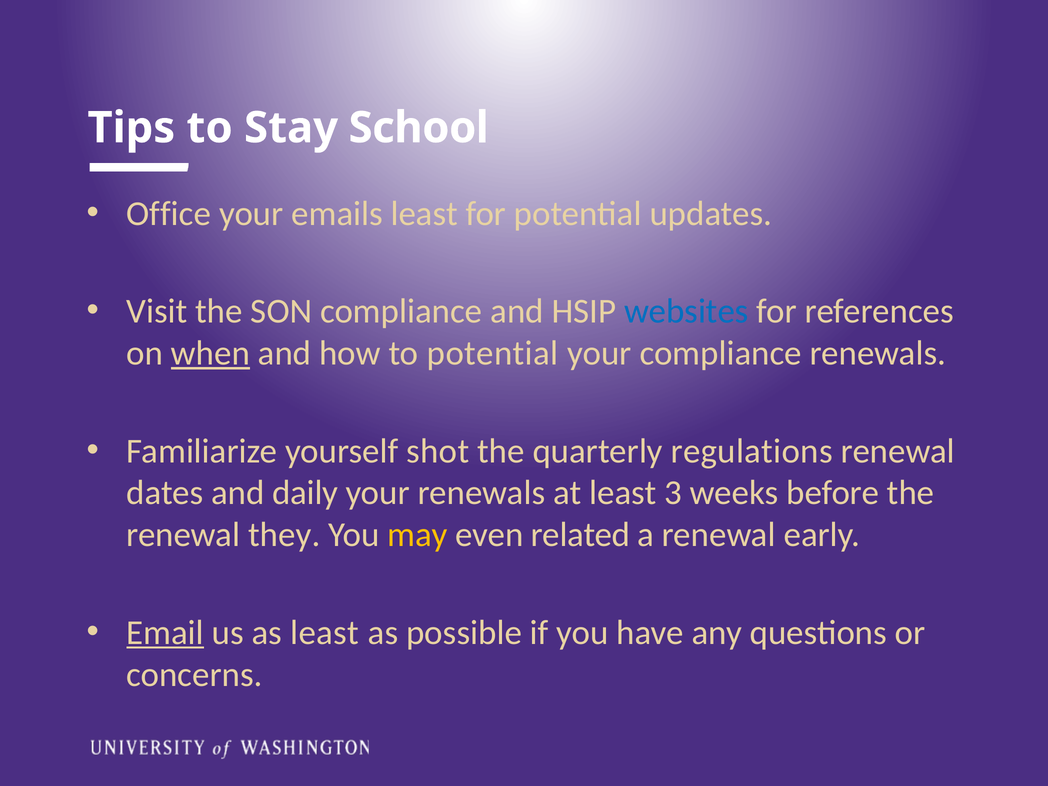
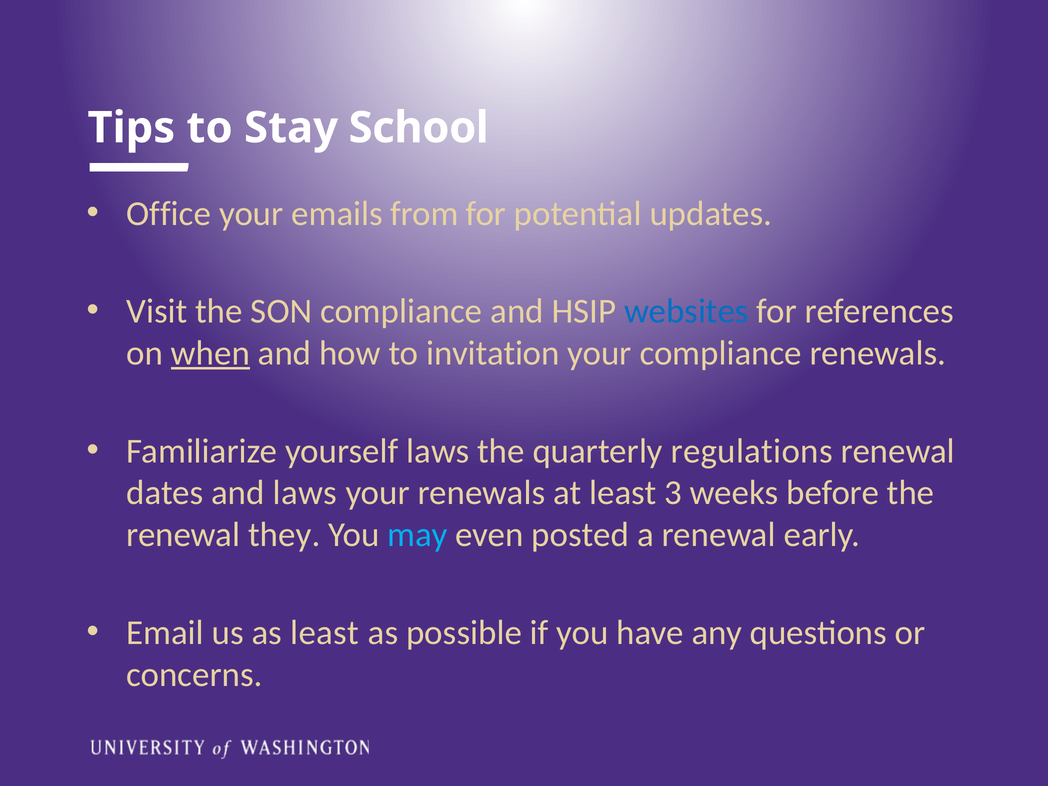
emails least: least -> from (424, 214)
to potential: potential -> invitation (493, 353)
yourself shot: shot -> laws (438, 451)
and daily: daily -> laws (305, 493)
may colour: yellow -> light blue (417, 535)
related: related -> posted (580, 535)
Email underline: present -> none (165, 633)
